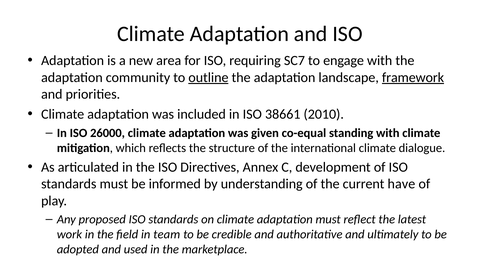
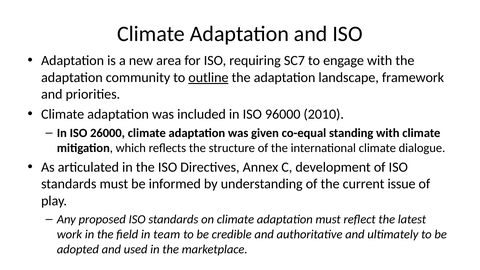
framework underline: present -> none (413, 77)
38661: 38661 -> 96000 (283, 114)
have: have -> issue (402, 184)
